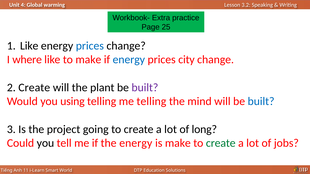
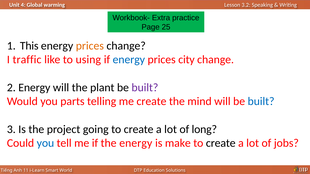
Like: Like -> This (29, 46)
prices colour: blue -> orange (90, 46)
where: where -> traffic (27, 60)
to make: make -> using (88, 60)
2 Create: Create -> Energy (34, 88)
using: using -> parts (72, 102)
me telling: telling -> create (151, 102)
you colour: black -> blue (45, 143)
create colour: green -> black (221, 143)
